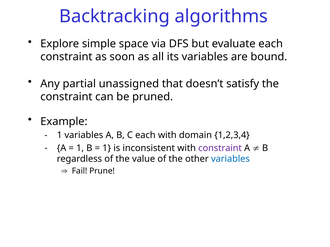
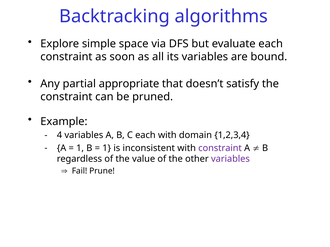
unassigned: unassigned -> appropriate (129, 84)
1: 1 -> 4 (59, 135)
variables colour: blue -> purple (230, 159)
